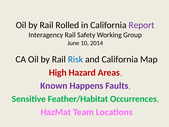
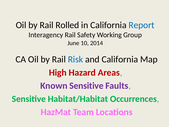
Report colour: purple -> blue (142, 25)
Known Happens: Happens -> Sensitive (86, 86)
Feather/Habitat: Feather/Habitat -> Habitat/Habitat (78, 99)
